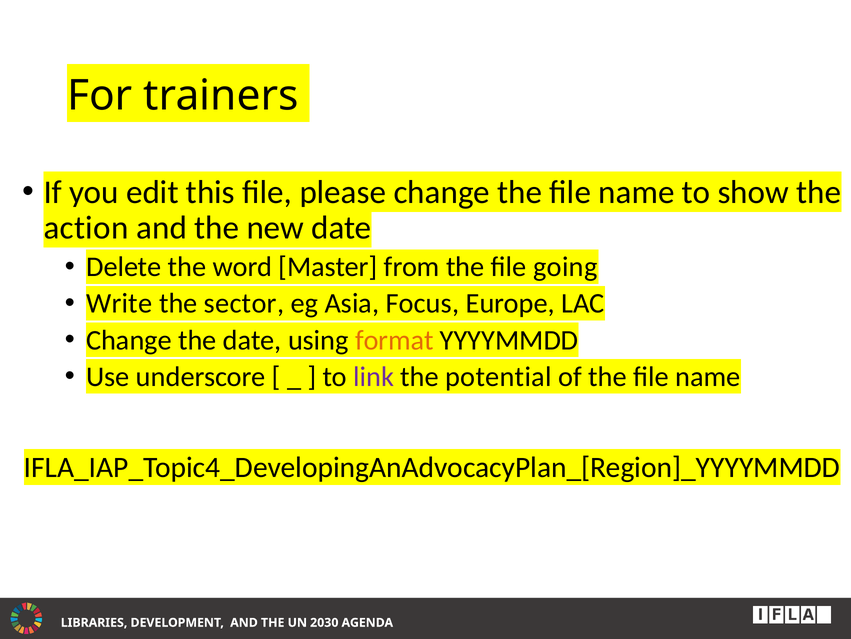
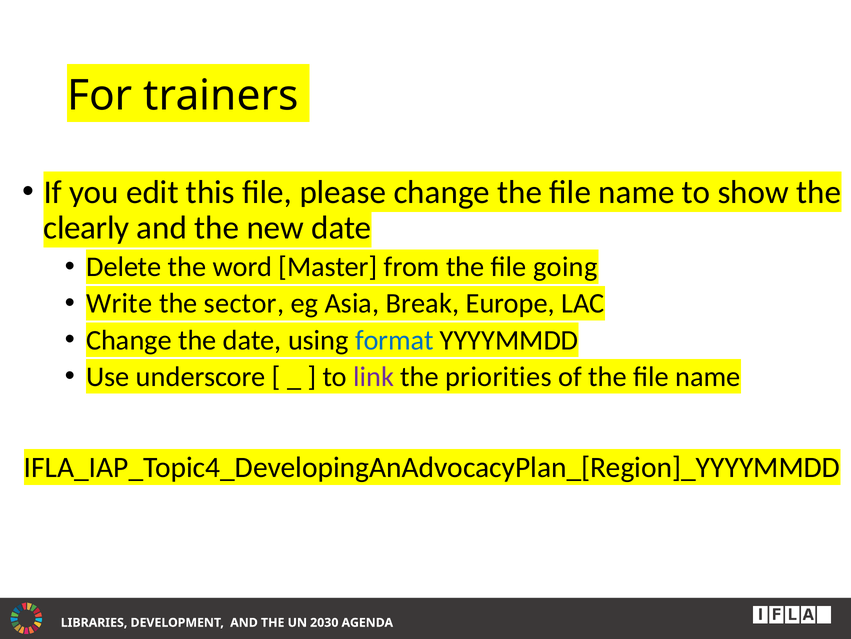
action: action -> clearly (86, 228)
Focus: Focus -> Break (422, 303)
format colour: orange -> blue (394, 340)
potential: potential -> priorities (498, 376)
